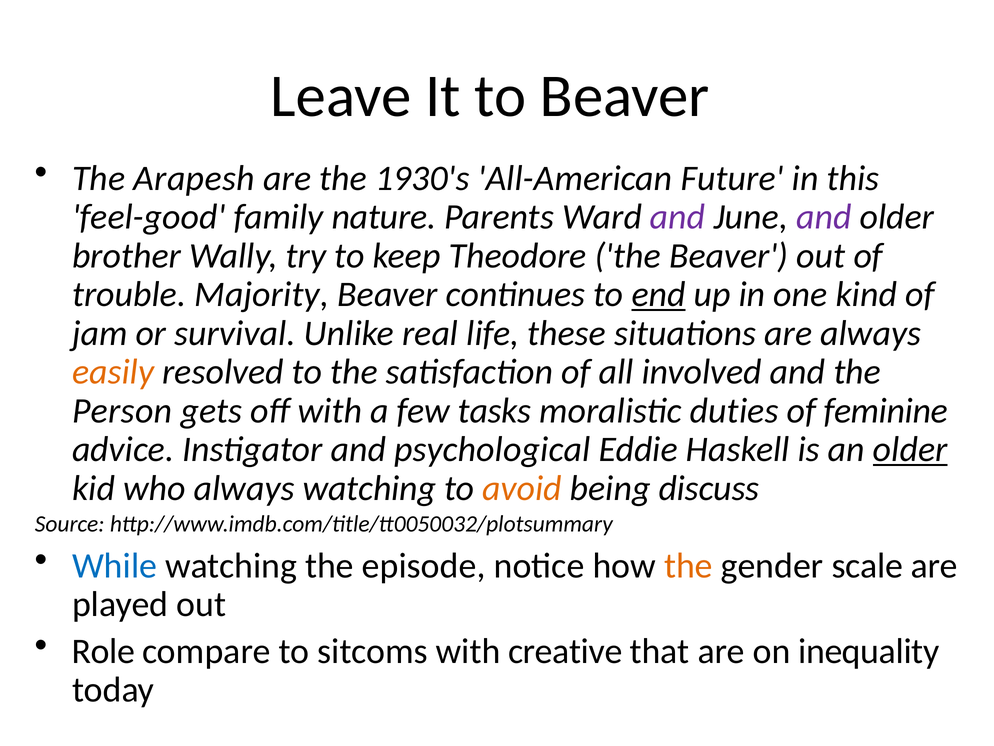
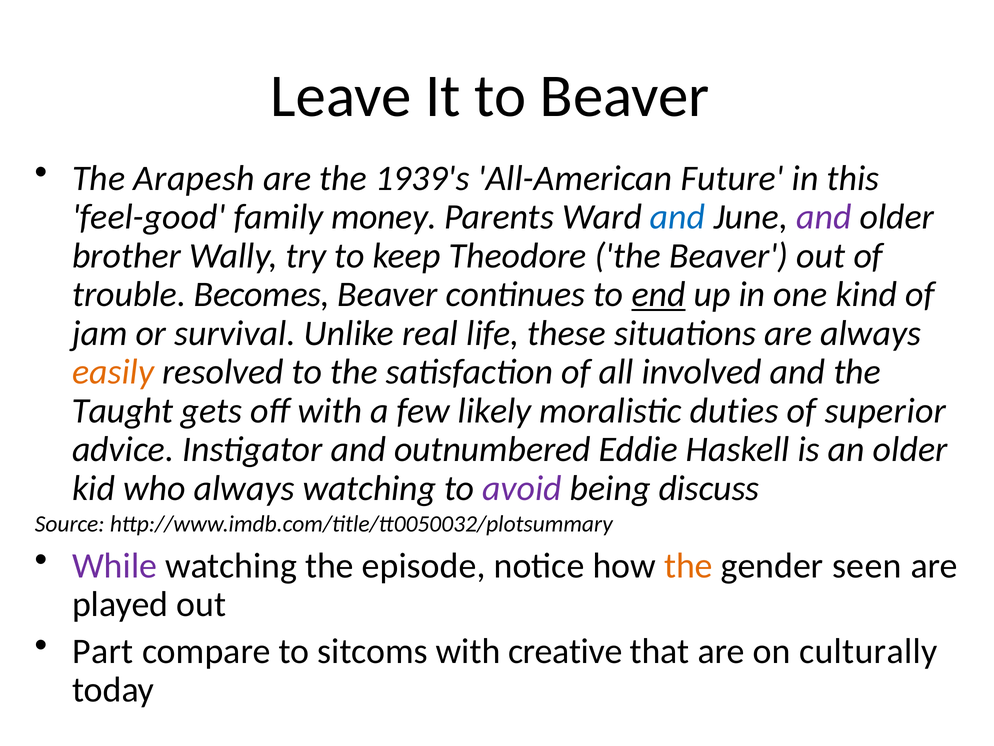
1930's: 1930's -> 1939's (422, 178)
nature: nature -> money (384, 217)
and colour: purple -> blue (678, 217)
Majority: Majority -> Becomes (262, 294)
Person: Person -> Taught (122, 411)
tasks: tasks -> likely (495, 411)
feminine: feminine -> superior (885, 411)
psychological: psychological -> outnumbered (492, 449)
older underline: present -> none (910, 449)
avoid colour: orange -> purple (522, 488)
While colour: blue -> purple (115, 565)
scale: scale -> seen (867, 565)
Role: Role -> Part (103, 651)
inequality: inequality -> culturally (868, 651)
